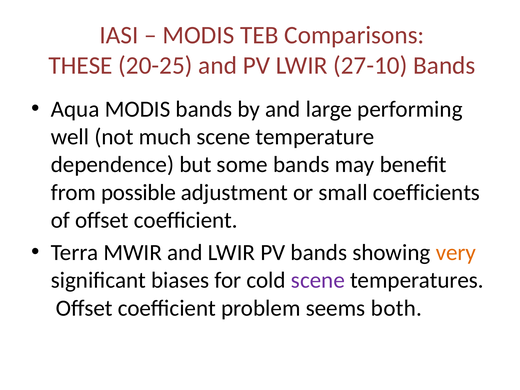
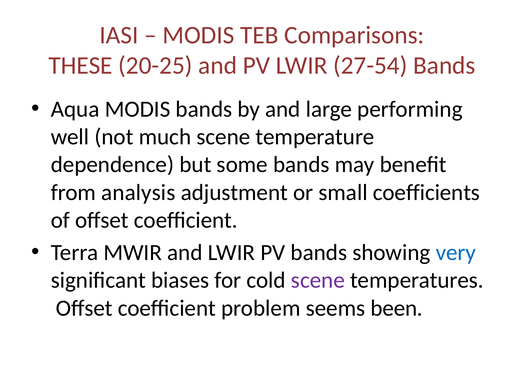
27-10: 27-10 -> 27-54 (370, 65)
possible: possible -> analysis (138, 192)
very colour: orange -> blue (456, 253)
both: both -> been (397, 308)
